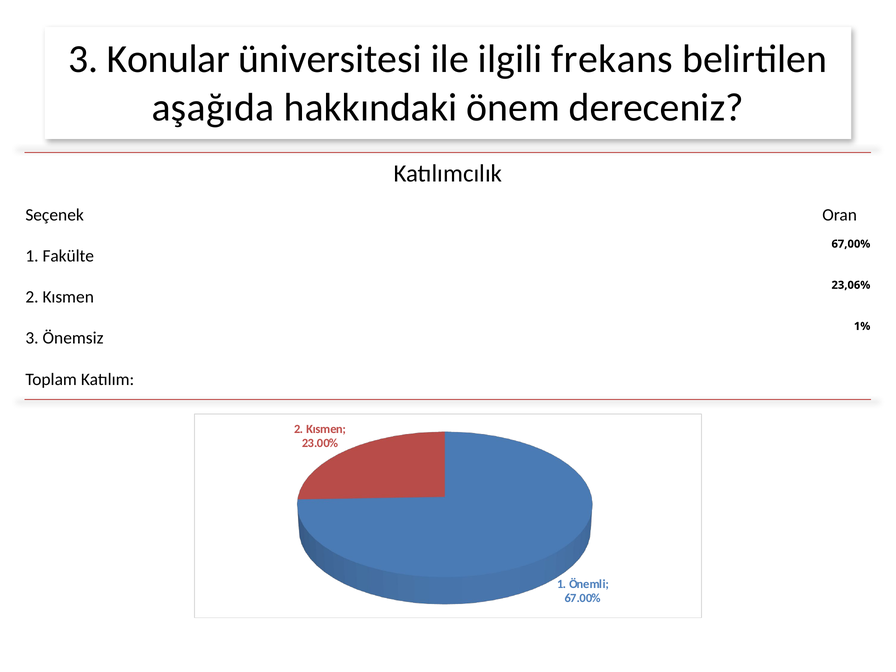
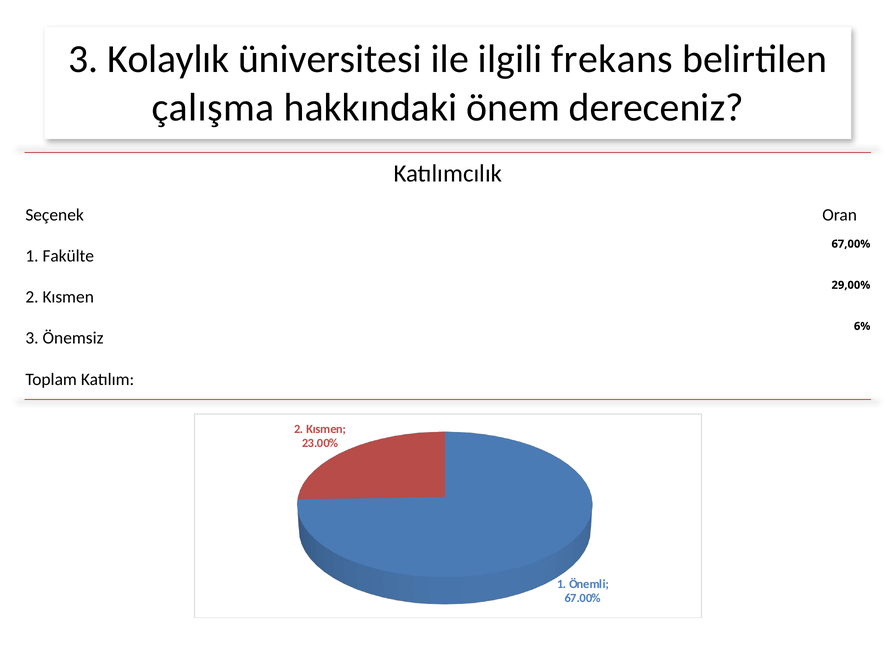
Konular: Konular -> Kolaylık (168, 59)
aşağıda: aşağıda -> çalışma (213, 108)
23,06%: 23,06% -> 29,00% (851, 285)
1%: 1% -> 6% (862, 326)
